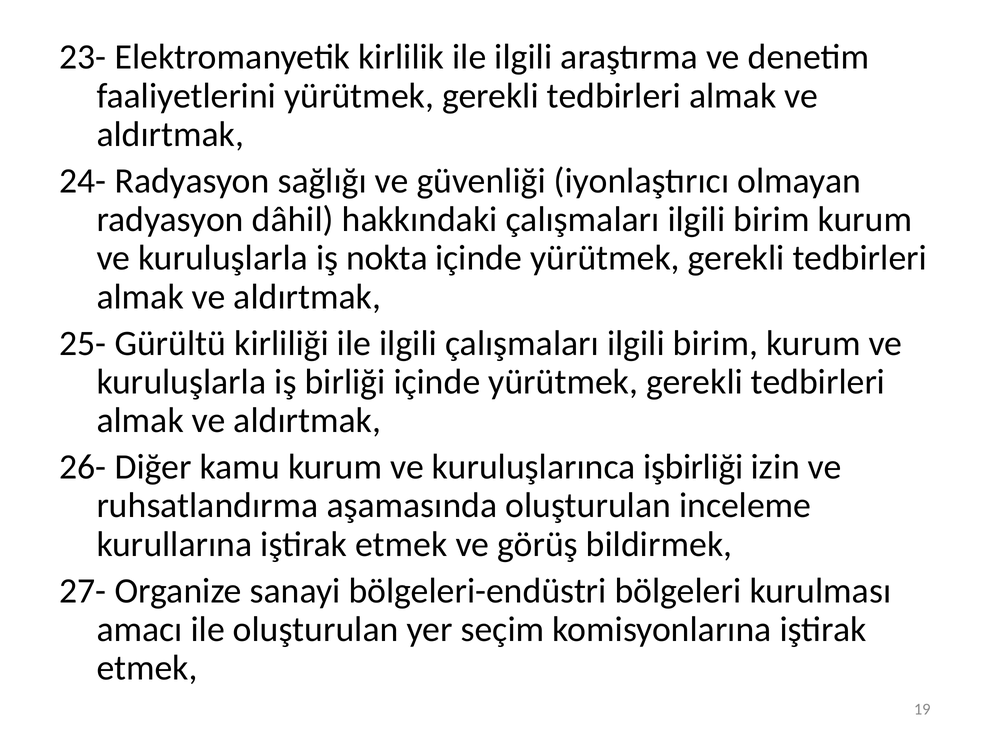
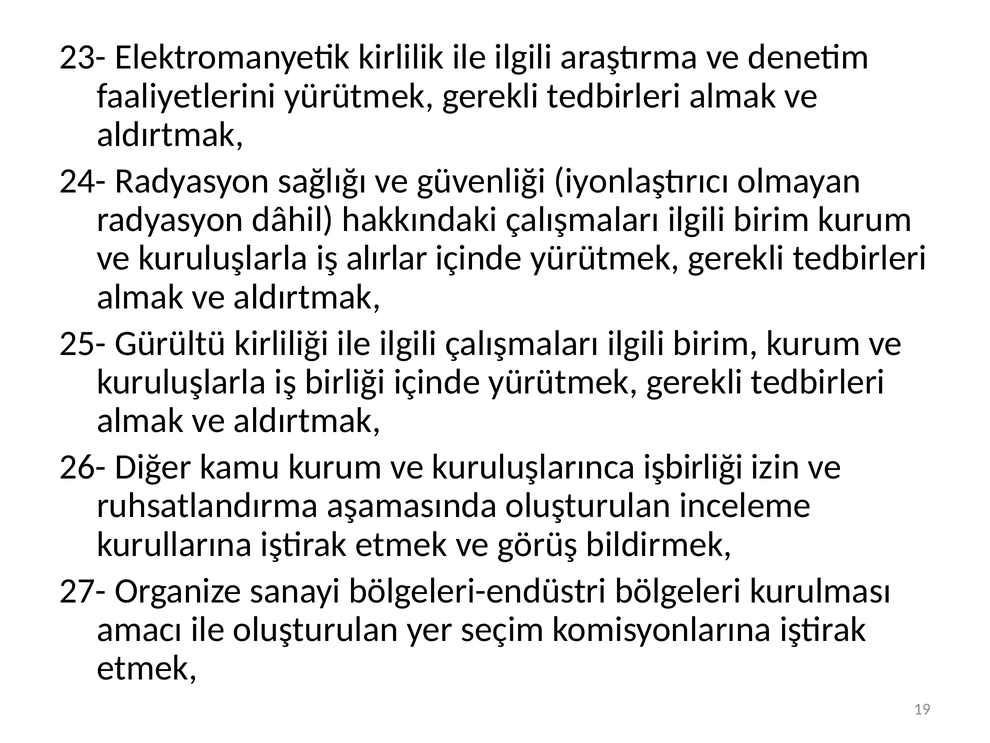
nokta: nokta -> alırlar (387, 258)
